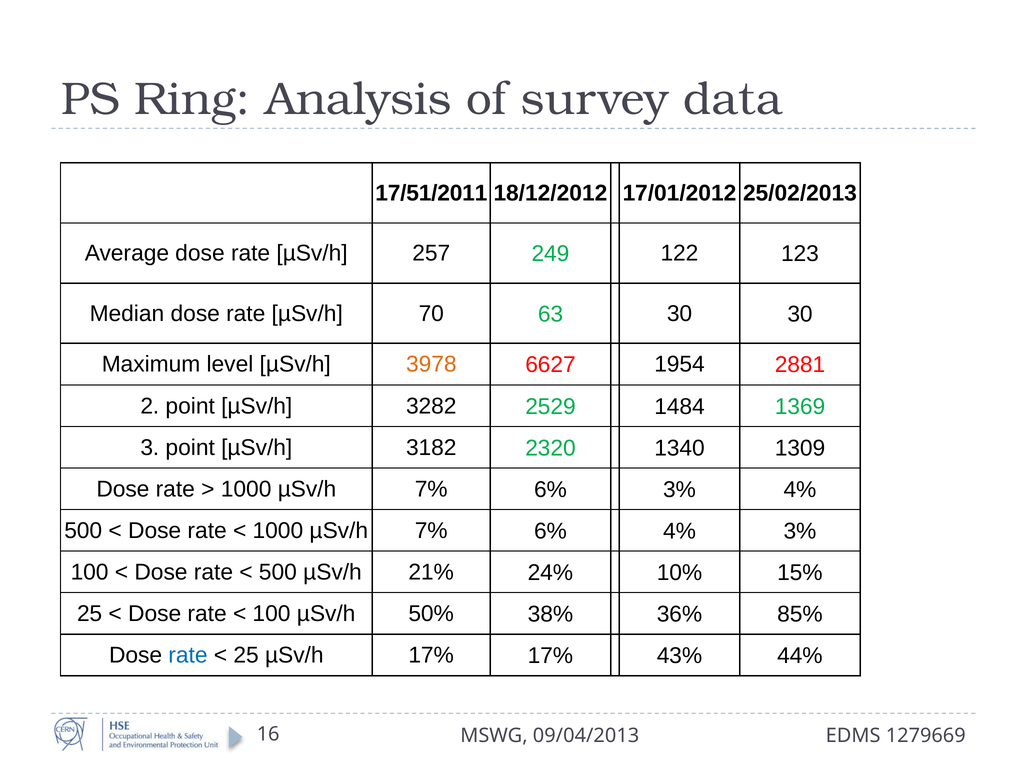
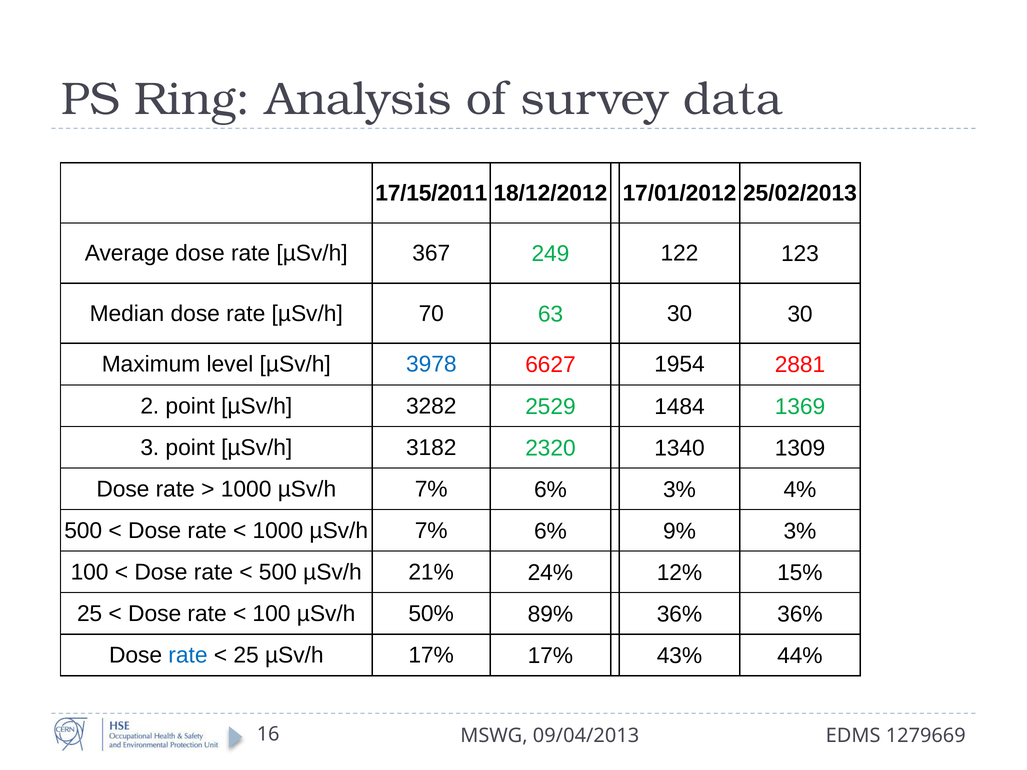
17/51/2011: 17/51/2011 -> 17/15/2011 (431, 193)
257: 257 -> 367 (431, 253)
3978 colour: orange -> blue (431, 365)
6% 4%: 4% -> 9% (680, 531)
10%: 10% -> 12% (679, 573)
38%: 38% -> 89% (550, 615)
36% 85%: 85% -> 36% (800, 615)
